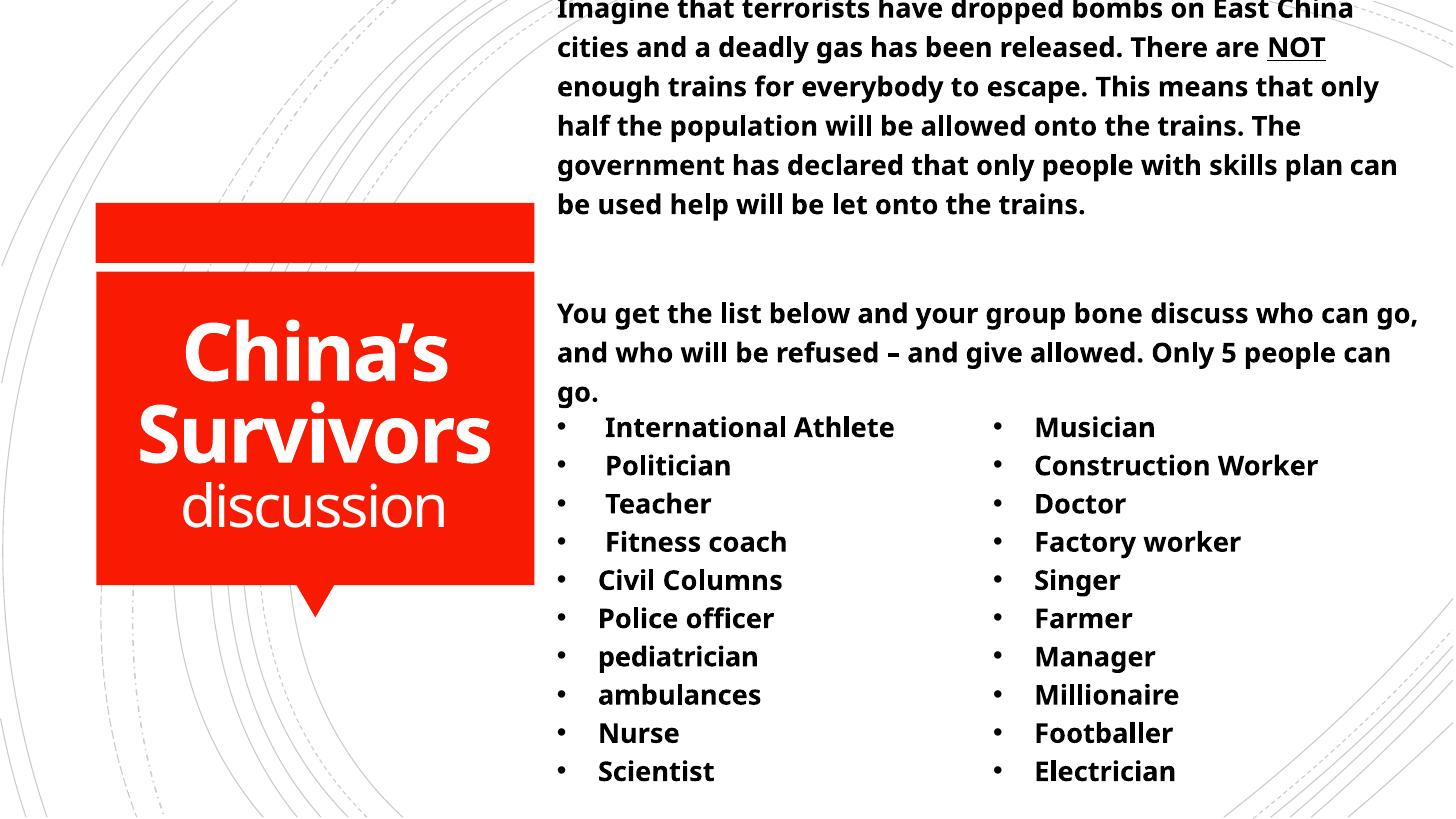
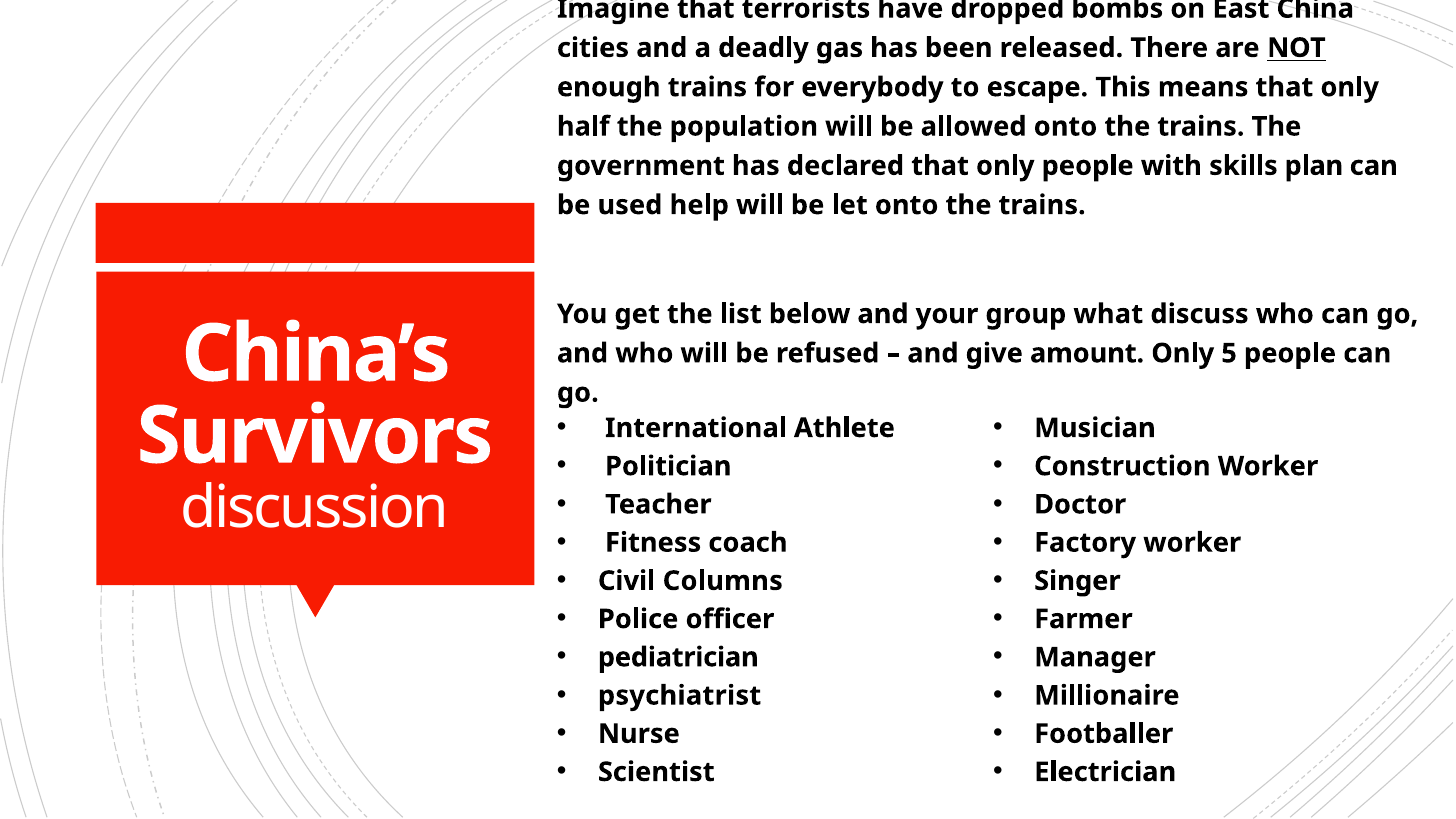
bone: bone -> what (1108, 314)
give allowed: allowed -> amount (1087, 353)
ambulances: ambulances -> psychiatrist (680, 696)
